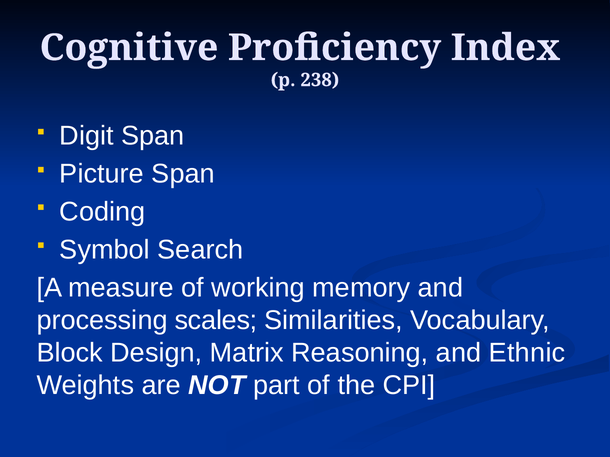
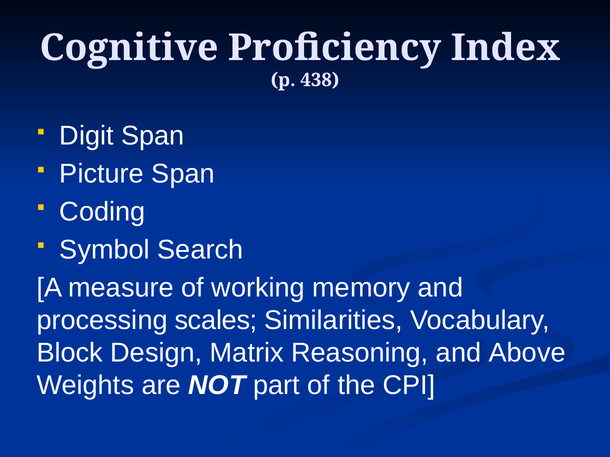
238: 238 -> 438 (320, 80)
Ethnic: Ethnic -> Above (527, 353)
